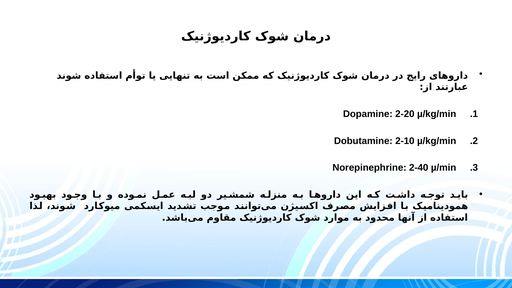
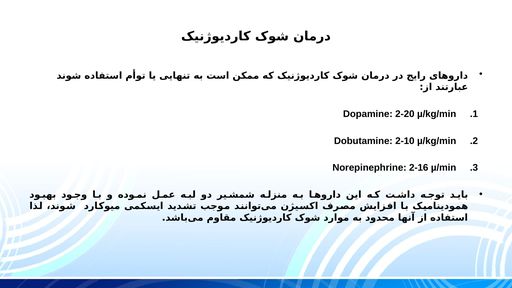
2-40: 2-40 -> 2-16 (419, 168)
